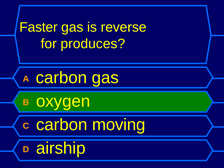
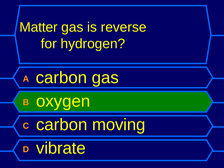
Faster: Faster -> Matter (39, 27)
produces: produces -> hydrogen (93, 44)
airship: airship -> vibrate (61, 148)
